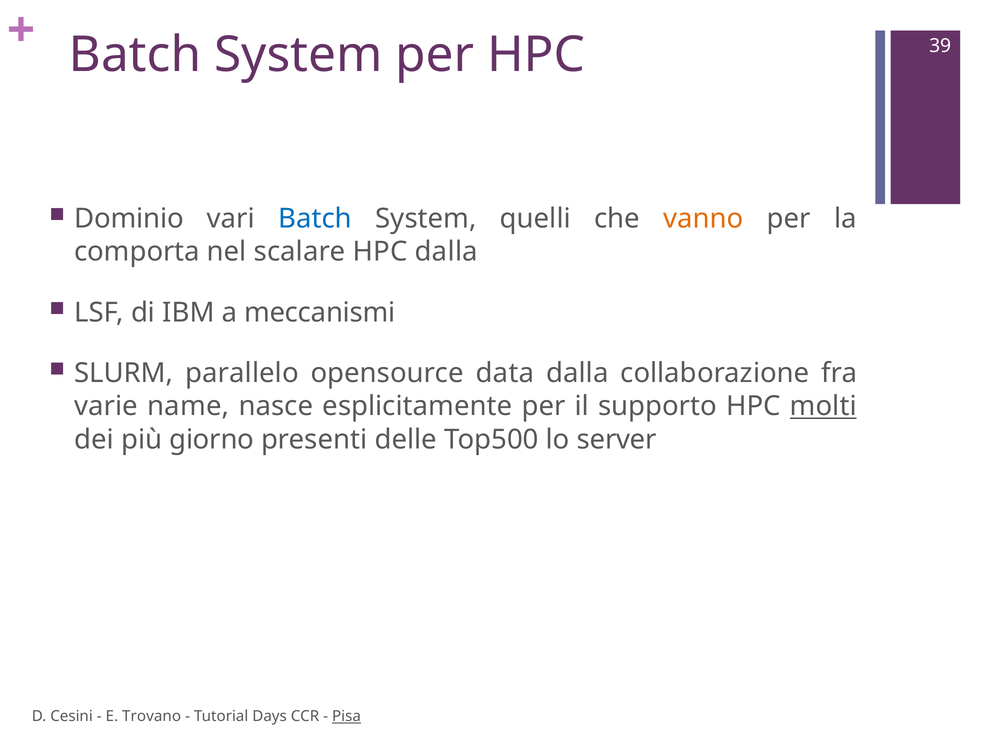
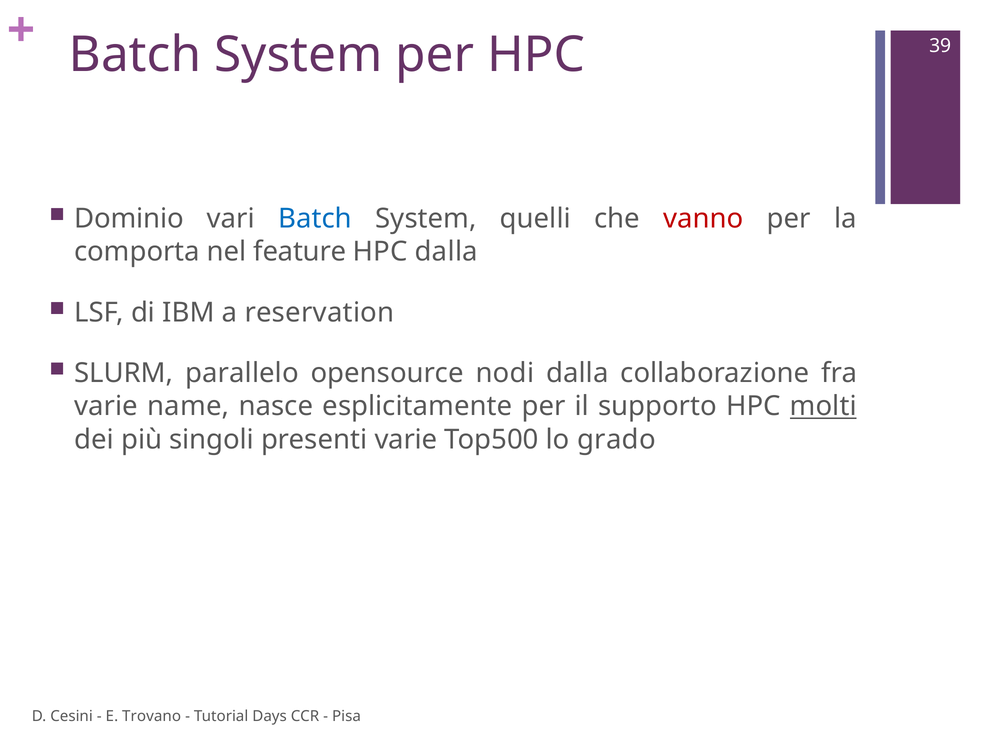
vanno colour: orange -> red (703, 219)
scalare: scalare -> feature (300, 252)
meccanismi: meccanismi -> reservation (319, 313)
data: data -> nodi (505, 373)
giorno: giorno -> singoli (212, 439)
presenti delle: delle -> varie (406, 439)
server: server -> grado (616, 439)
Pisa underline: present -> none (346, 716)
